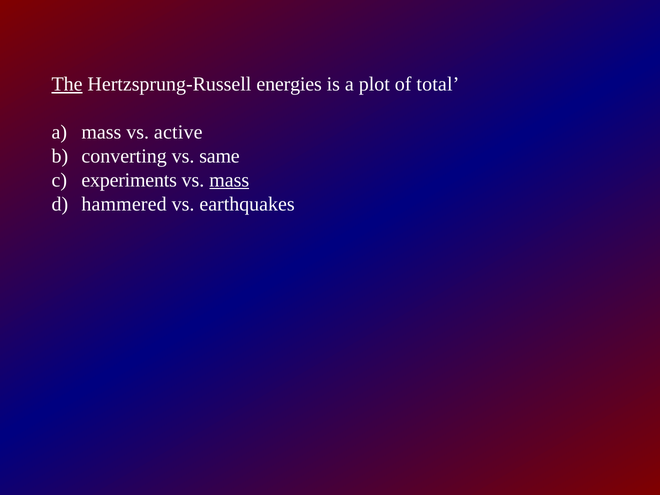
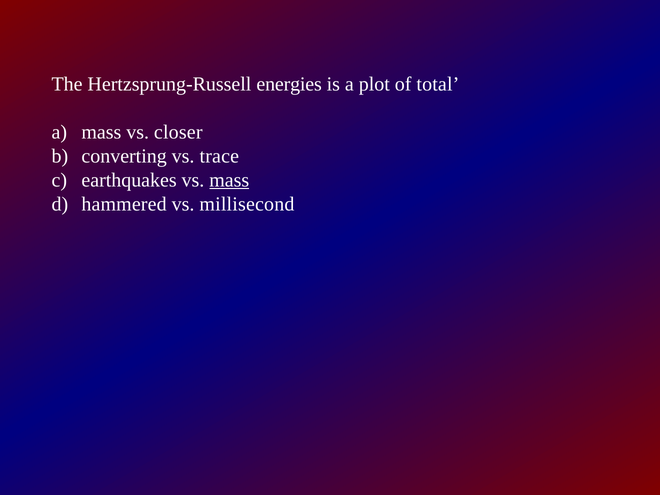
The underline: present -> none (67, 84)
active: active -> closer (178, 132)
same: same -> trace (219, 156)
experiments: experiments -> earthquakes (129, 180)
earthquakes: earthquakes -> millisecond (247, 204)
